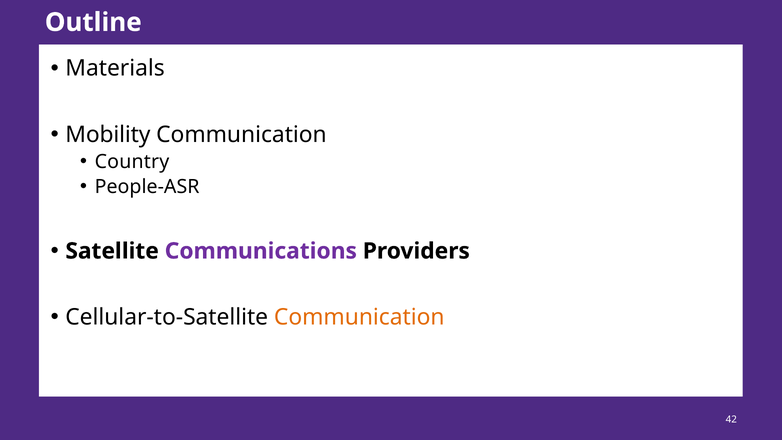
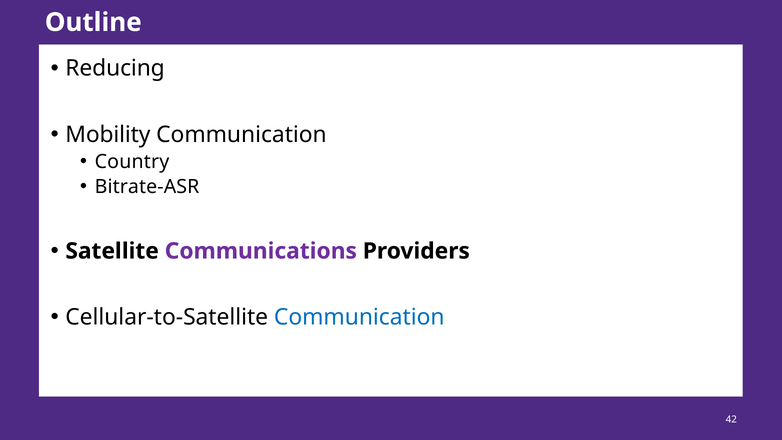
Materials: Materials -> Reducing (115, 68)
People-ASR: People-ASR -> Bitrate-ASR (147, 187)
Communication colour: orange -> blue (359, 317)
